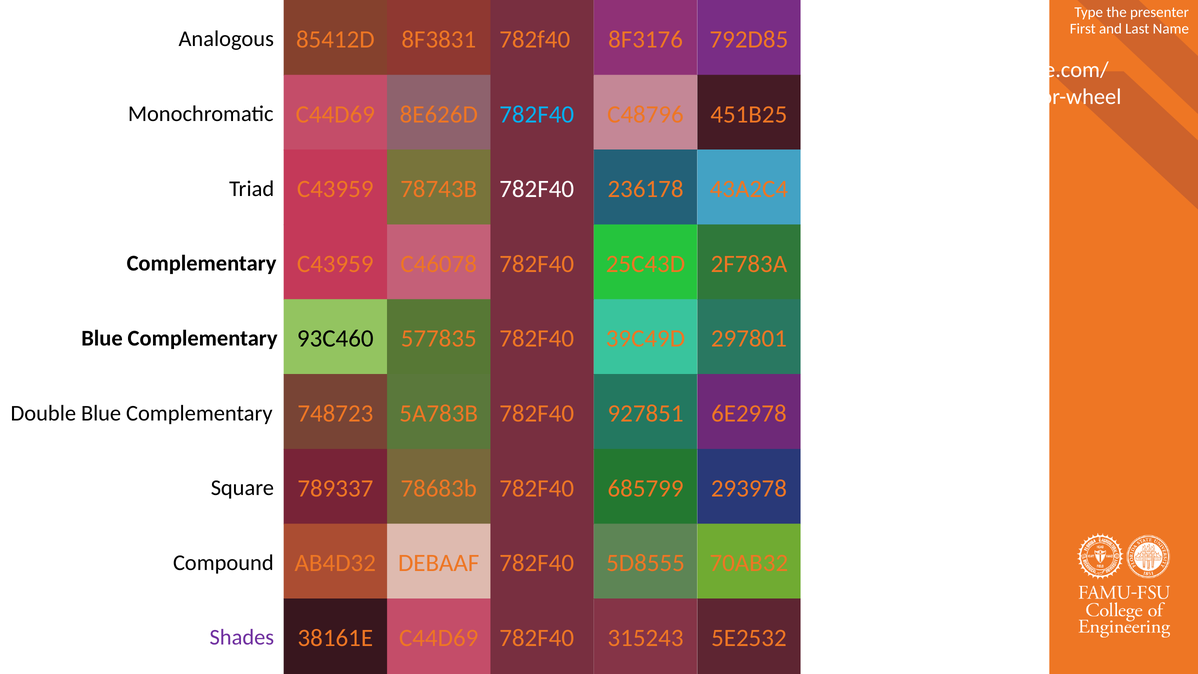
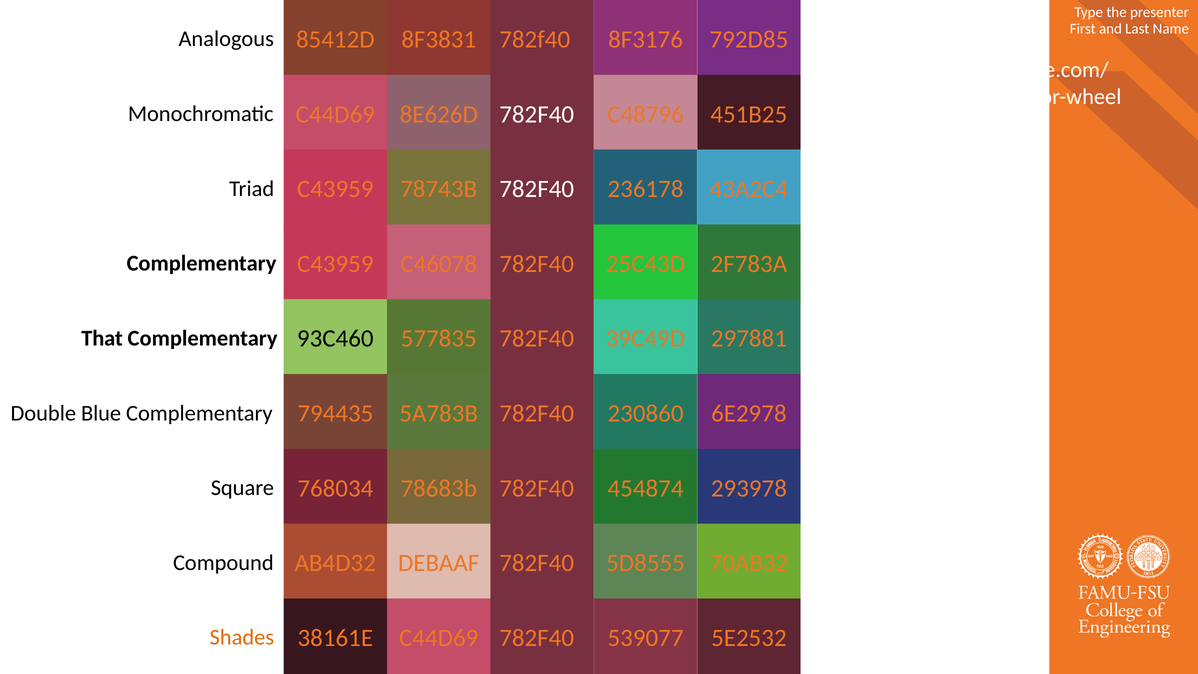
782F40 colour: light blue -> white (537, 114)
Blue: Blue -> That (102, 338)
297801: 297801 -> 297881 (749, 339)
748723: 748723 -> 794435 (335, 413)
927851: 927851 -> 230860 (646, 413)
789337: 789337 -> 768034 (335, 488)
685799: 685799 -> 454874 (646, 488)
Shades colour: purple -> orange (242, 637)
315243: 315243 -> 539077 (646, 638)
